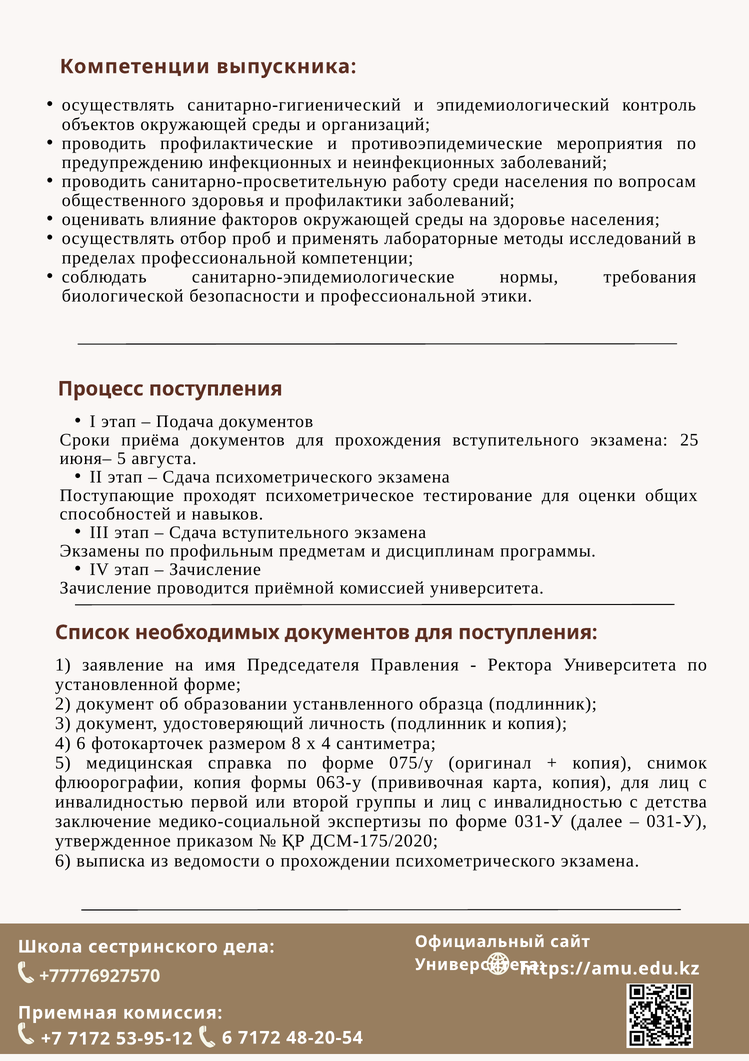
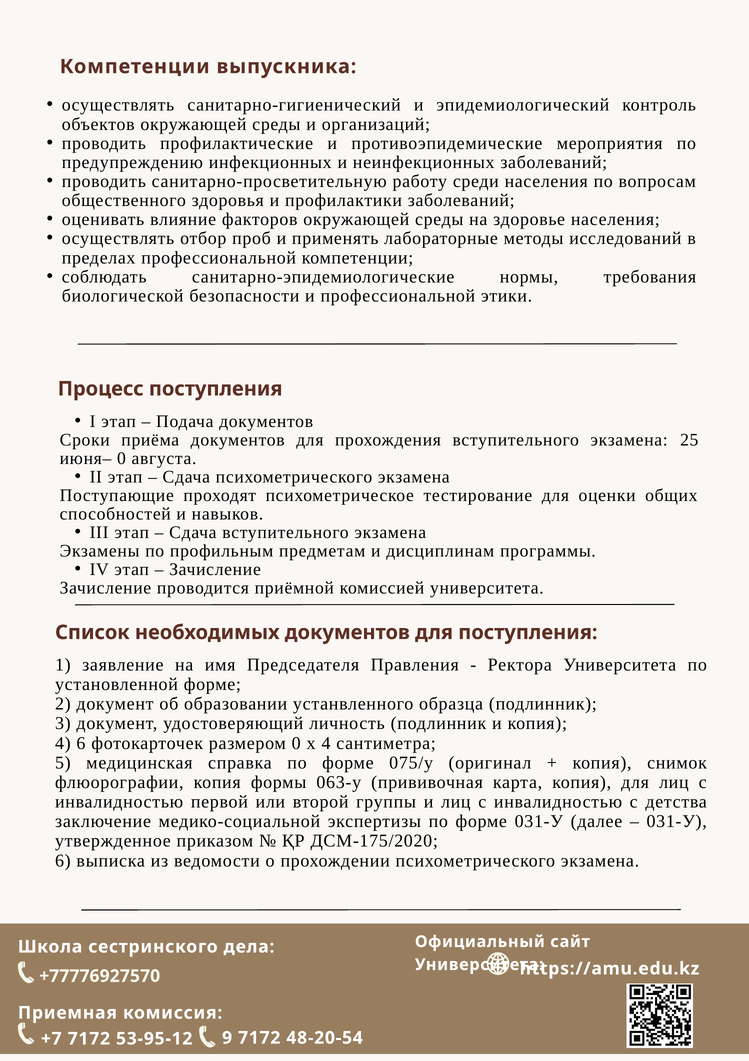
июня– 5: 5 -> 0 (121, 458)
размером 8: 8 -> 0 (296, 742)
53-95-12 6: 6 -> 9 (227, 1037)
